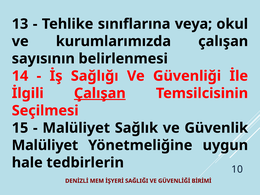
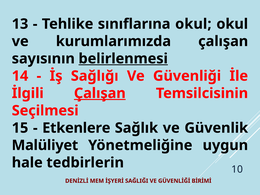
sınıflarına veya: veya -> okul (193, 24)
belirlenmesi underline: none -> present (123, 59)
Malüliyet: Malüliyet -> Etkenlere (76, 128)
